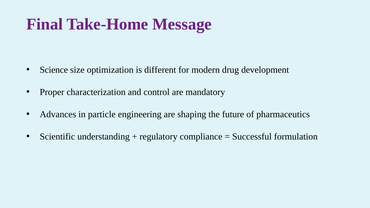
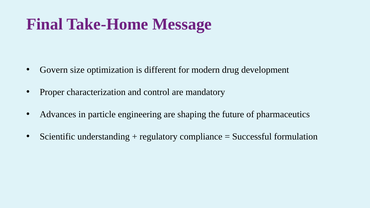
Science: Science -> Govern (54, 70)
